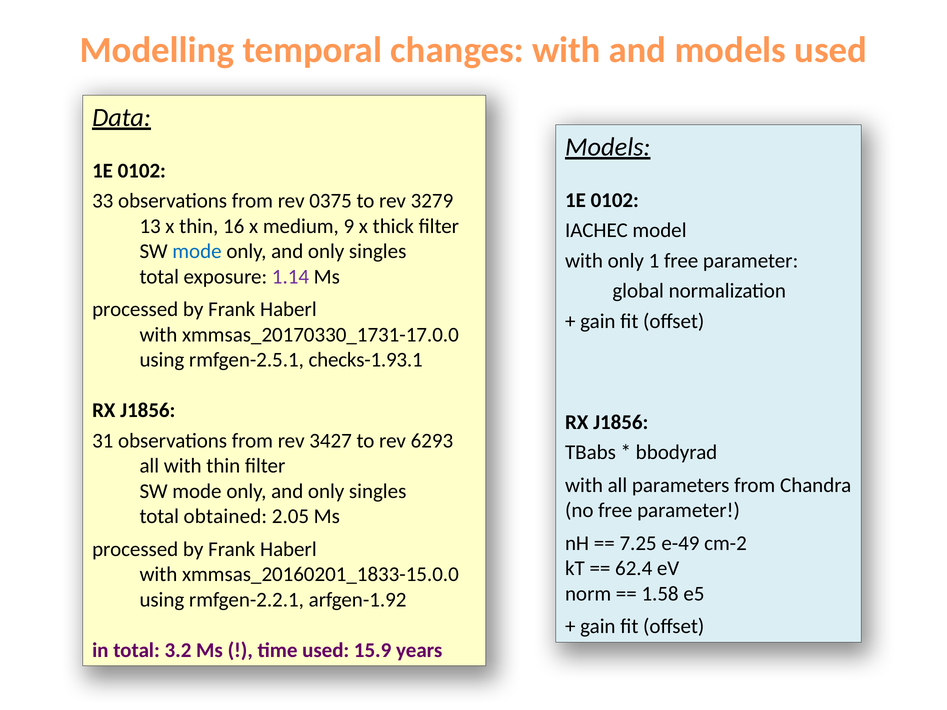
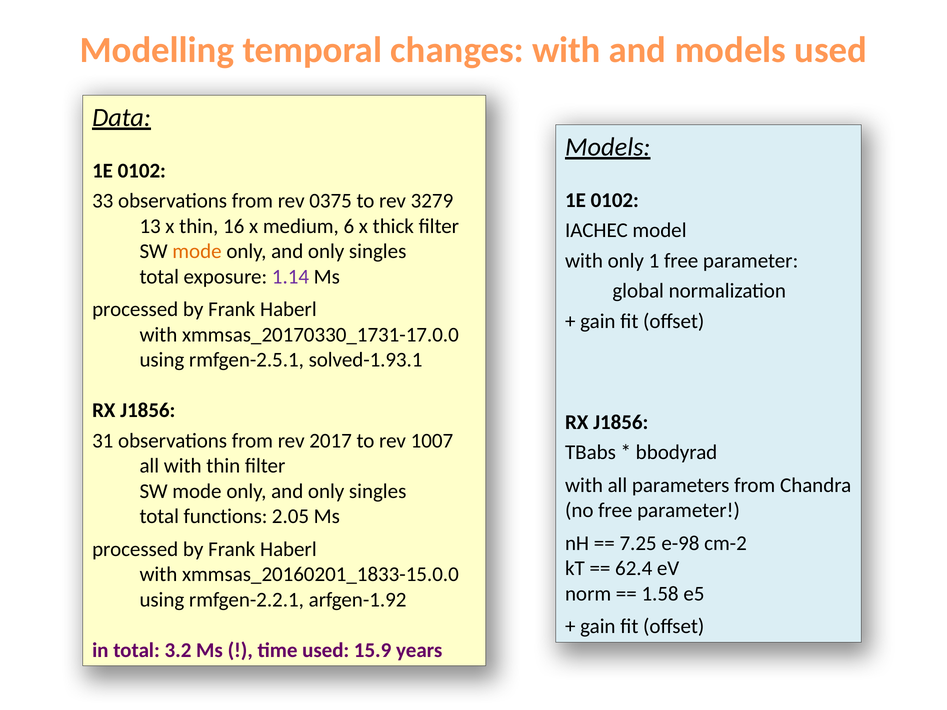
9: 9 -> 6 (349, 226)
mode colour: blue -> orange (197, 252)
checks-1.93.1: checks-1.93.1 -> solved-1.93.1 (366, 360)
3427: 3427 -> 2017 (331, 441)
6293: 6293 -> 1007 (432, 441)
obtained: obtained -> functions (225, 517)
e-49: e-49 -> e-98 (680, 543)
